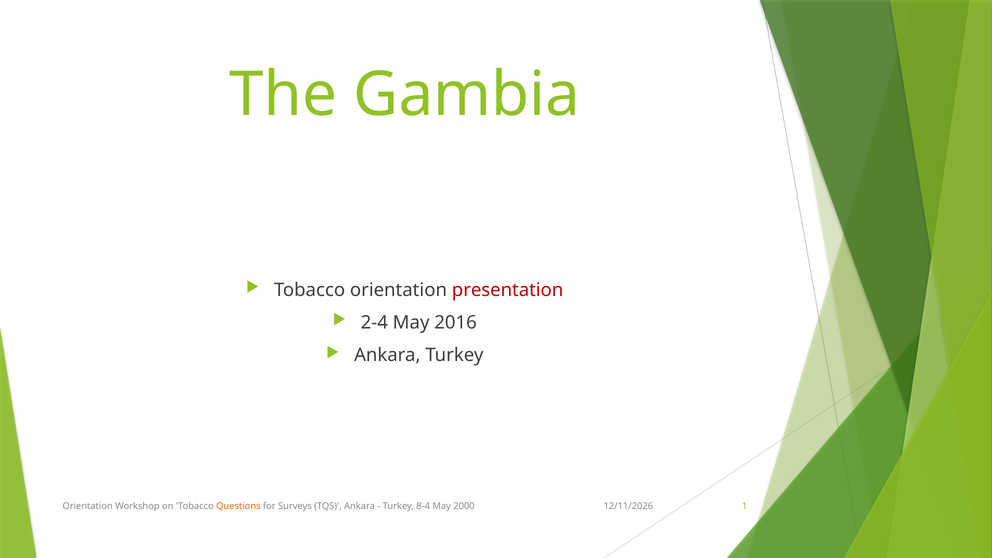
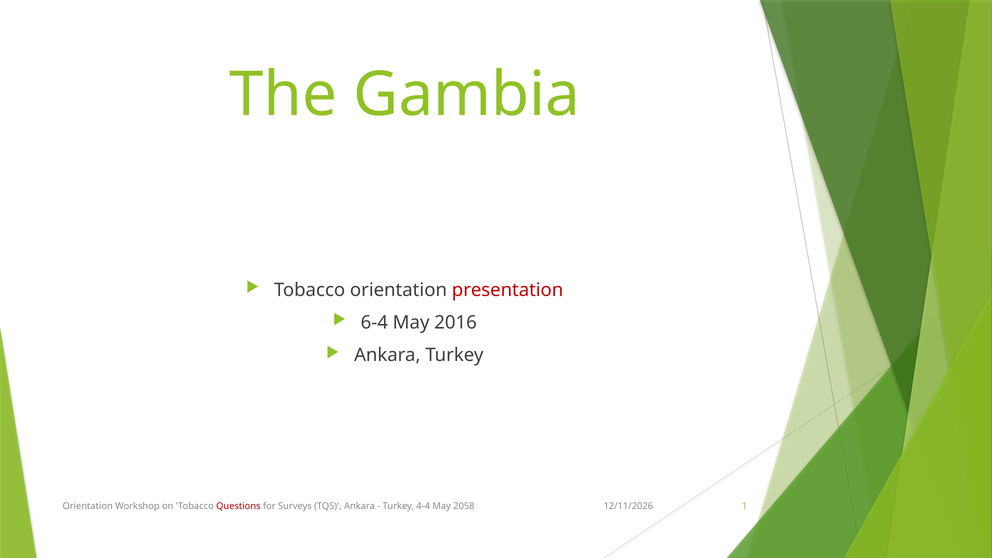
2-4: 2-4 -> 6-4 (374, 323)
Questions colour: orange -> red (238, 506)
8-4: 8-4 -> 4-4 (423, 506)
2000: 2000 -> 2058 (464, 506)
